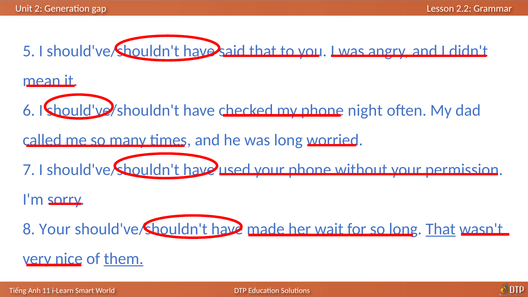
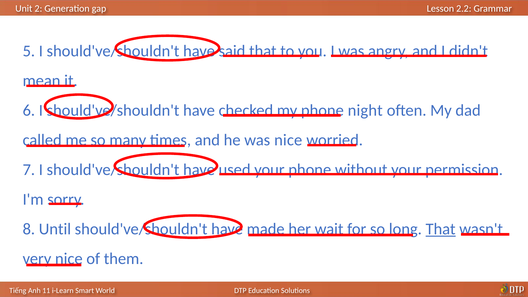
was long: long -> nice (288, 140)
8 Your: Your -> Until (55, 229)
them underline: present -> none (124, 259)
